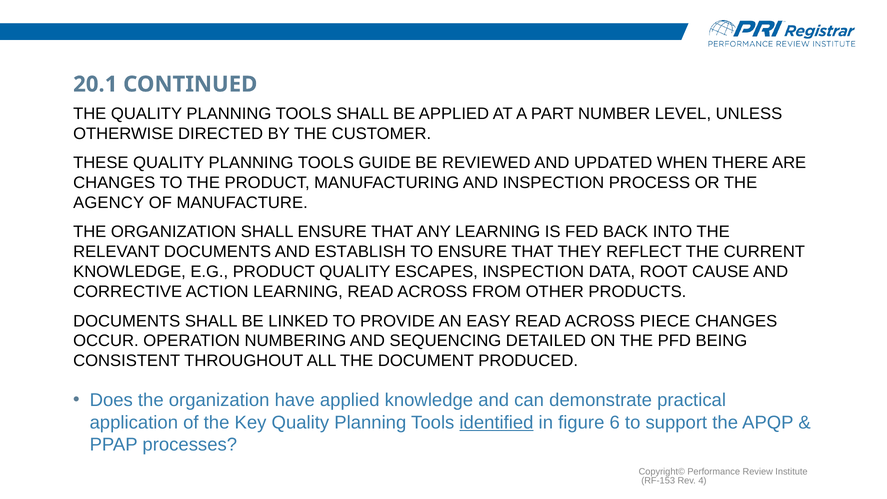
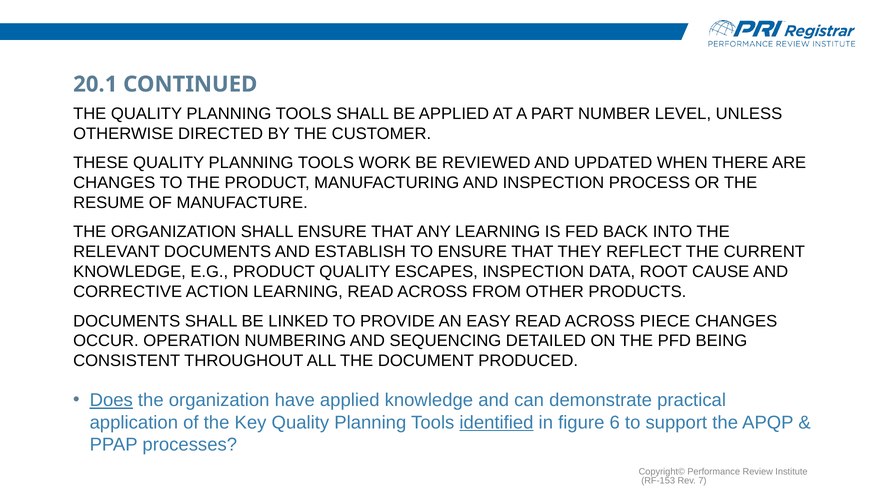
GUIDE: GUIDE -> WORK (385, 163)
AGENCY: AGENCY -> RESUME (109, 203)
Does underline: none -> present (111, 400)
4: 4 -> 7 (702, 481)
